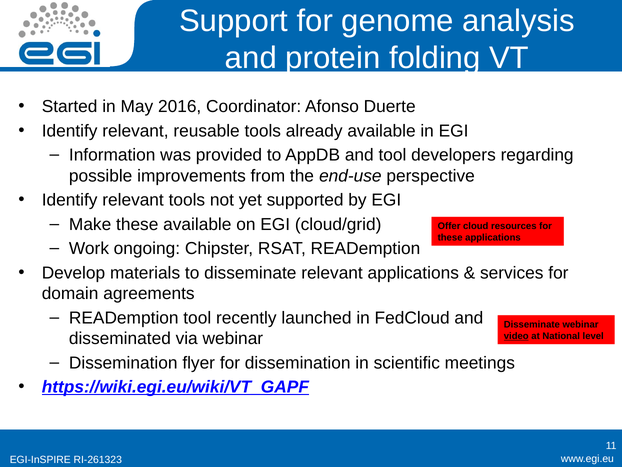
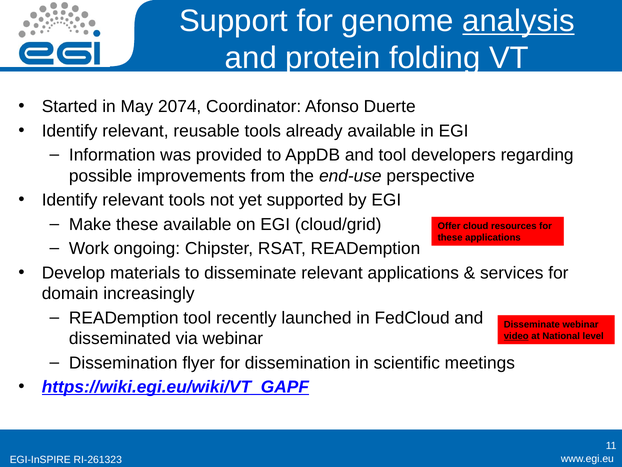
analysis underline: none -> present (519, 21)
2016: 2016 -> 2074 (180, 107)
agreements: agreements -> increasingly (149, 293)
